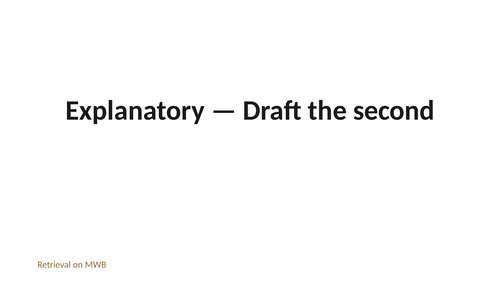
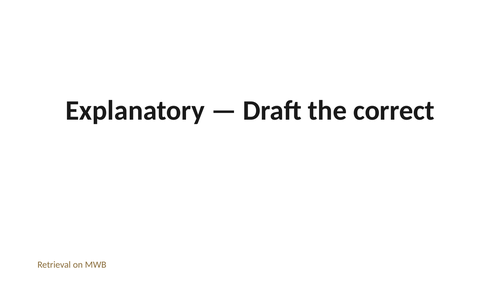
second: second -> correct (394, 111)
